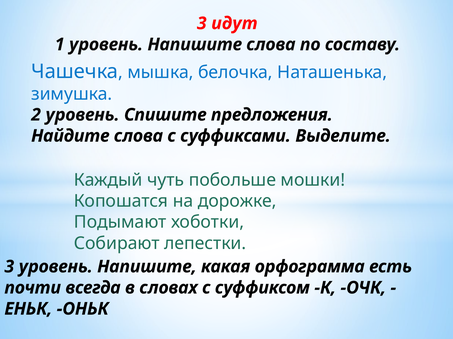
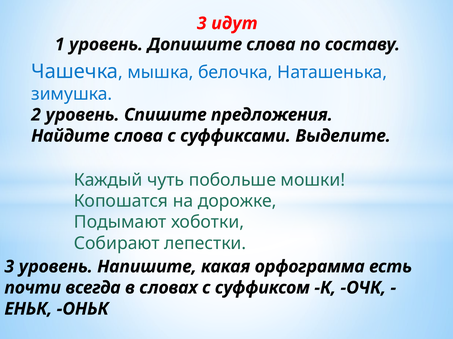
1 уровень Напишите: Напишите -> Допишите (195, 45)
